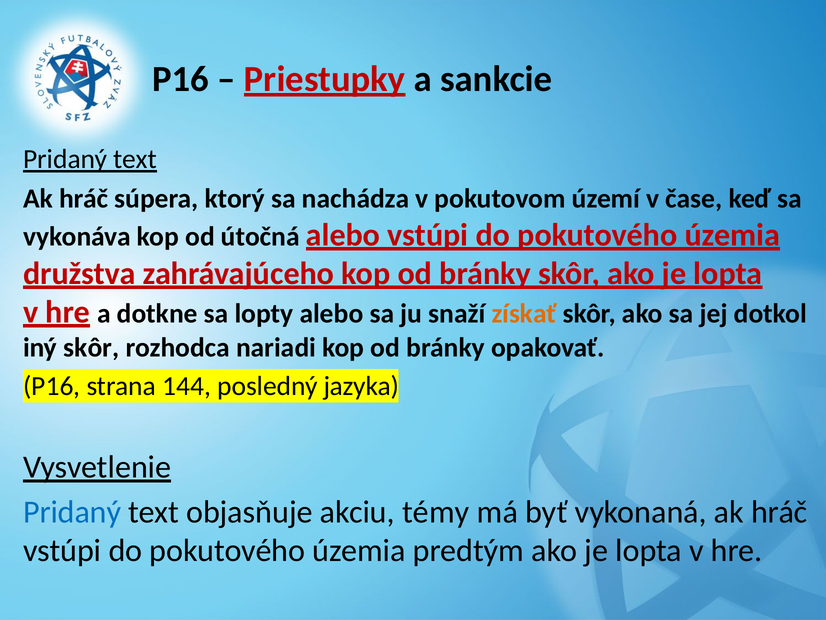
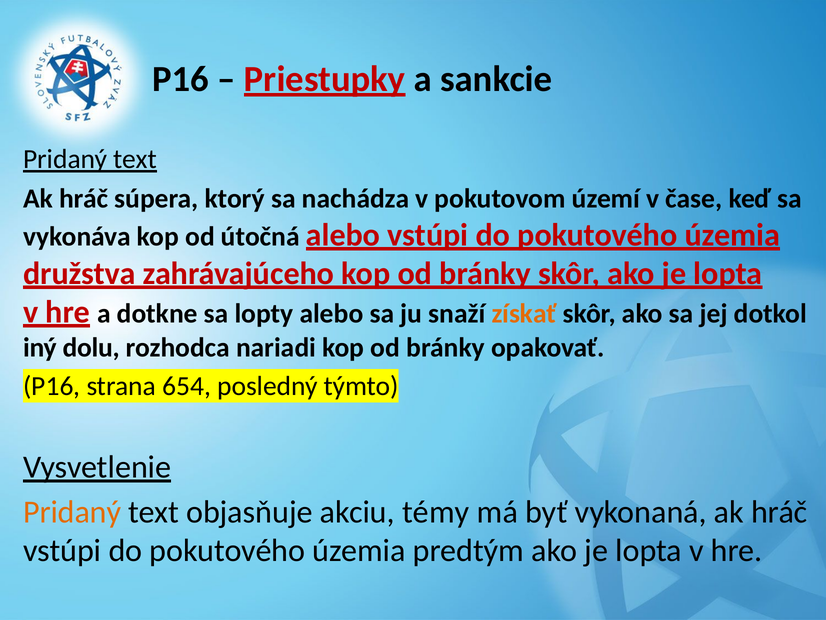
iný skôr: skôr -> dolu (91, 347)
144: 144 -> 654 (187, 386)
jazyka: jazyka -> týmto (361, 386)
Pridaný colour: blue -> orange (72, 512)
